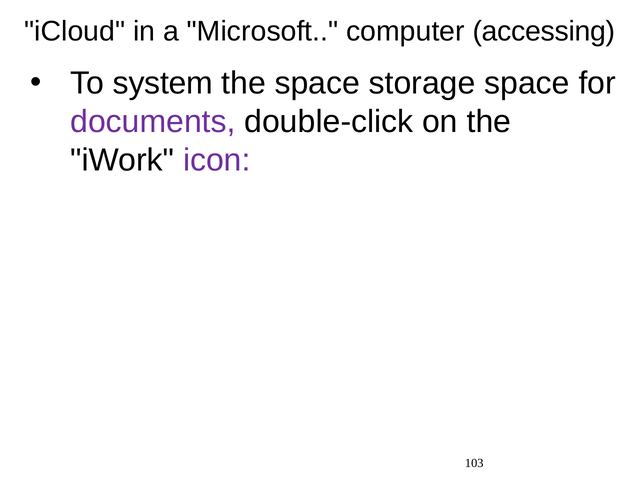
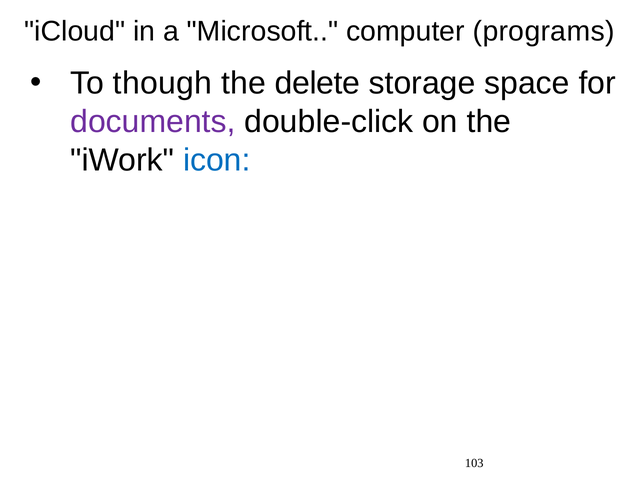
accessing: accessing -> programs (544, 31)
system: system -> though (163, 83)
the space: space -> delete (317, 83)
icon colour: purple -> blue (217, 160)
